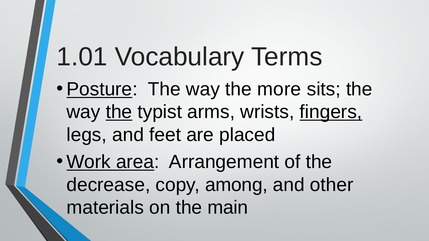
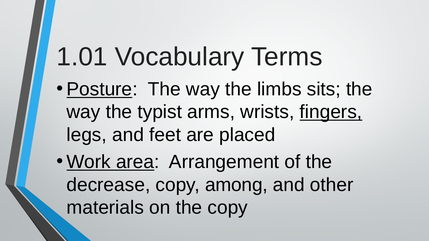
more: more -> limbs (279, 89)
the underline: present -> none (119, 112)
the main: main -> copy (228, 208)
